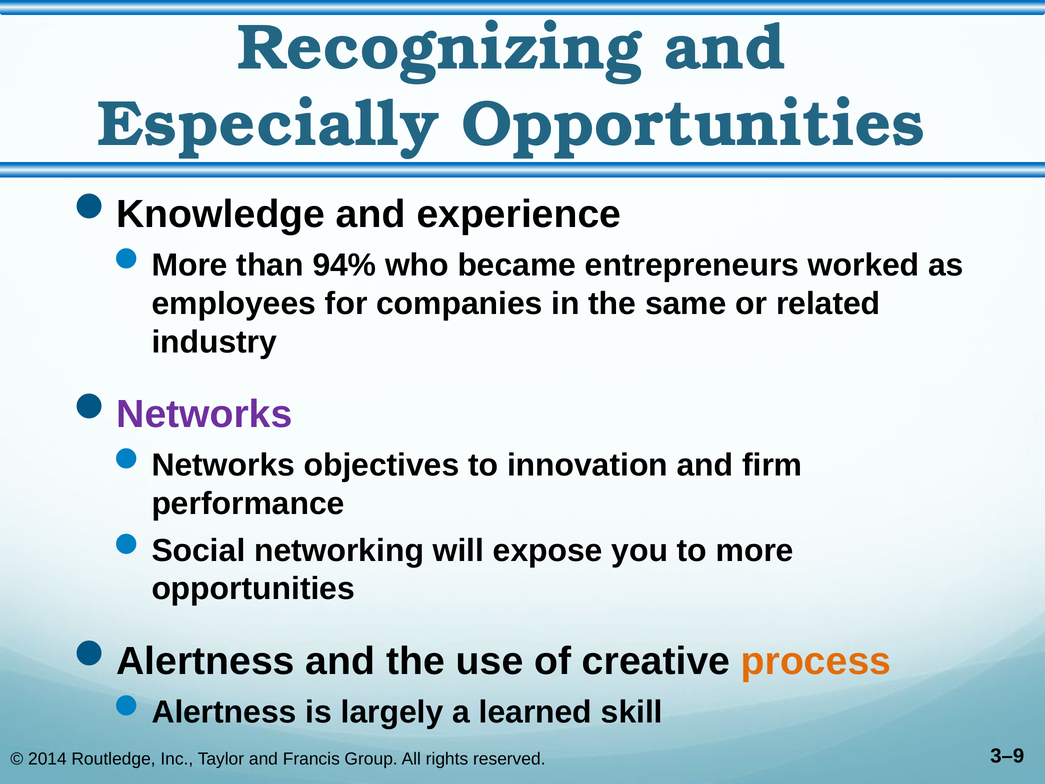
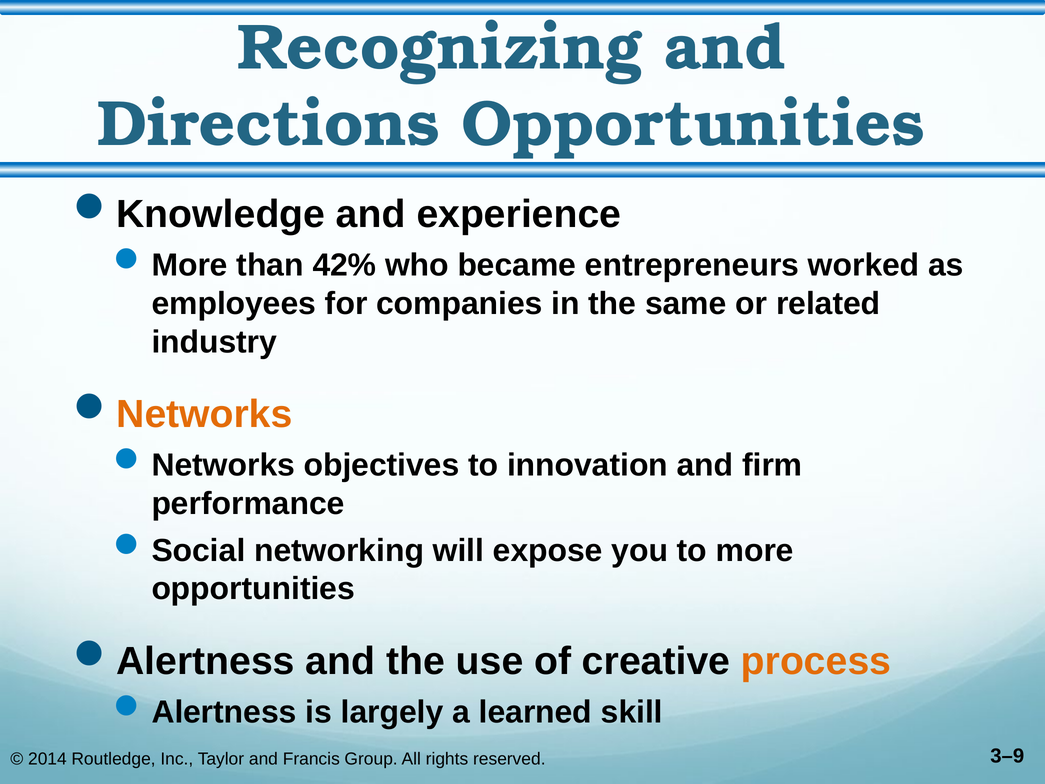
Especially: Especially -> Directions (269, 124)
94%: 94% -> 42% (344, 265)
Networks colour: purple -> orange (204, 414)
